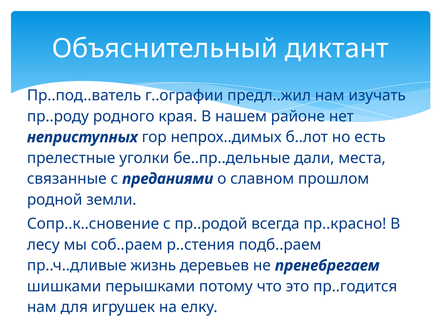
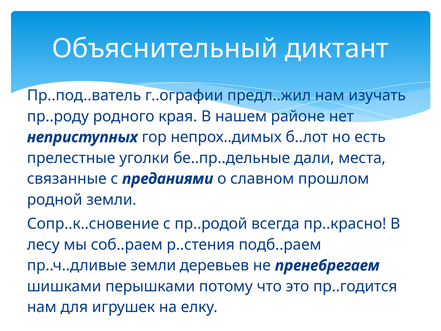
пр..ч..дливые жизнь: жизнь -> земли (153, 265)
